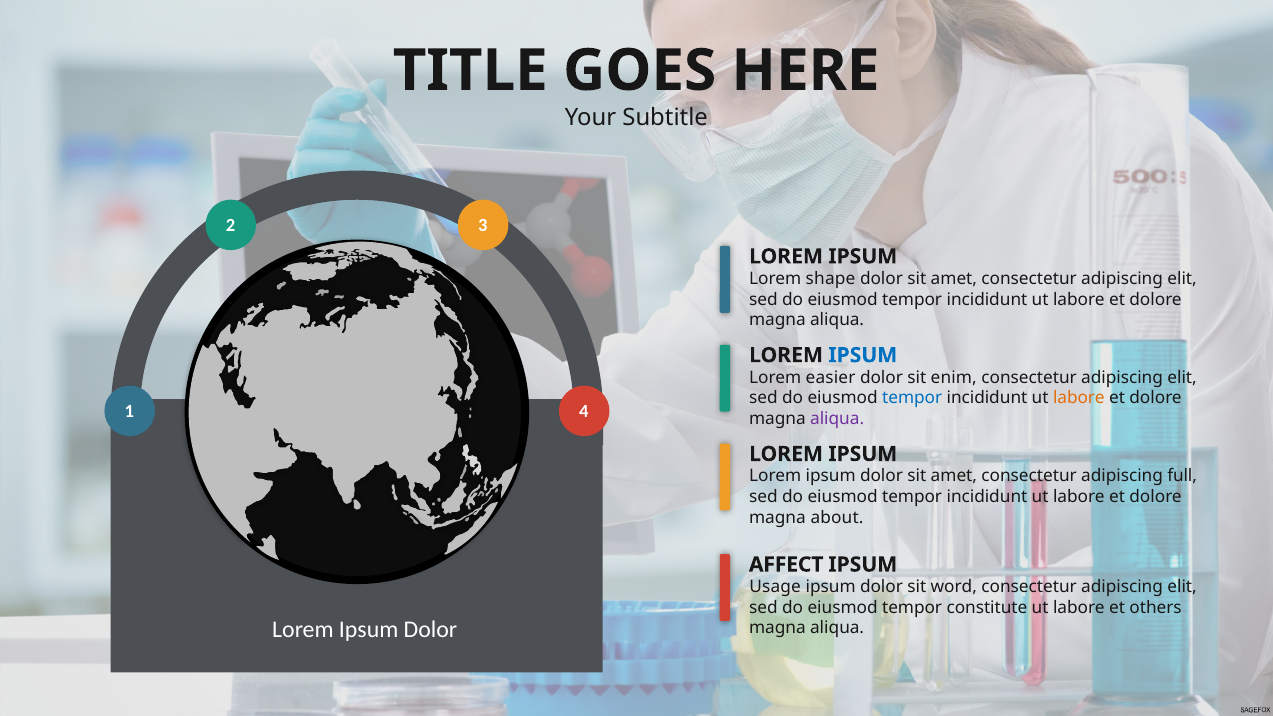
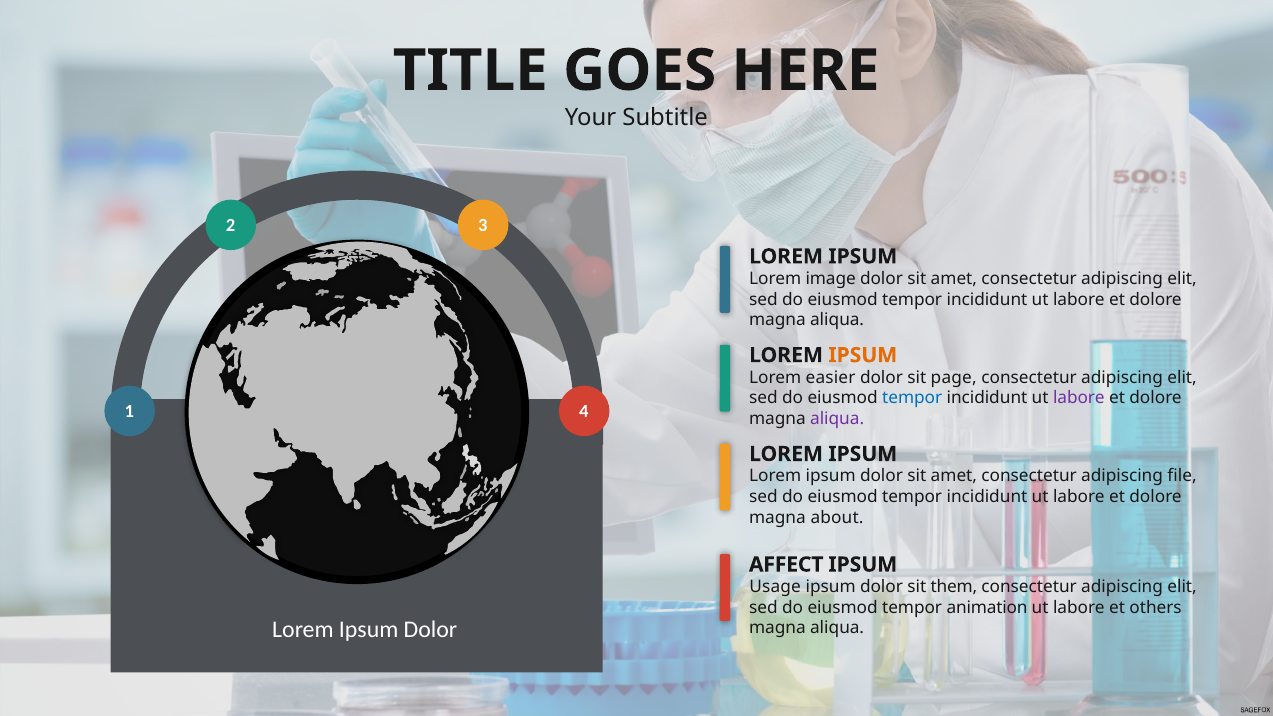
shape: shape -> image (831, 279)
IPSUM colour: blue -> orange (863, 355)
enim: enim -> page (954, 377)
labore colour: orange -> purple (1079, 398)
full: full -> file (1182, 476)
word: word -> them (954, 587)
constitute: constitute -> animation (987, 608)
